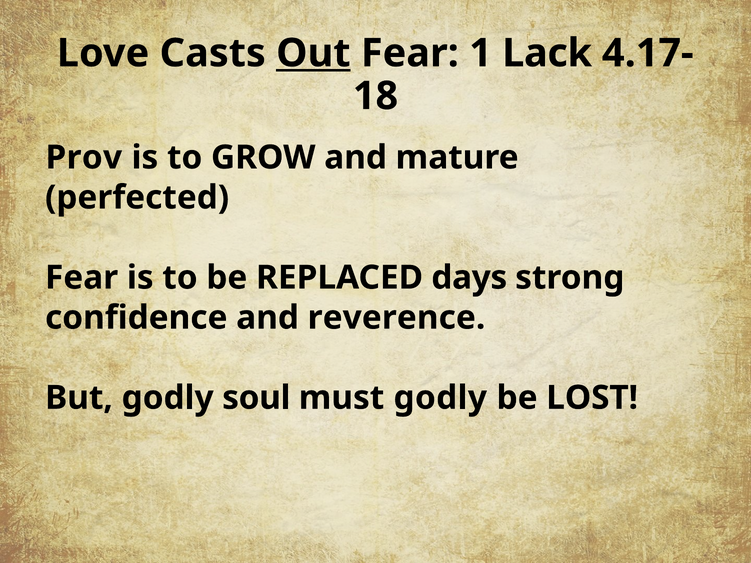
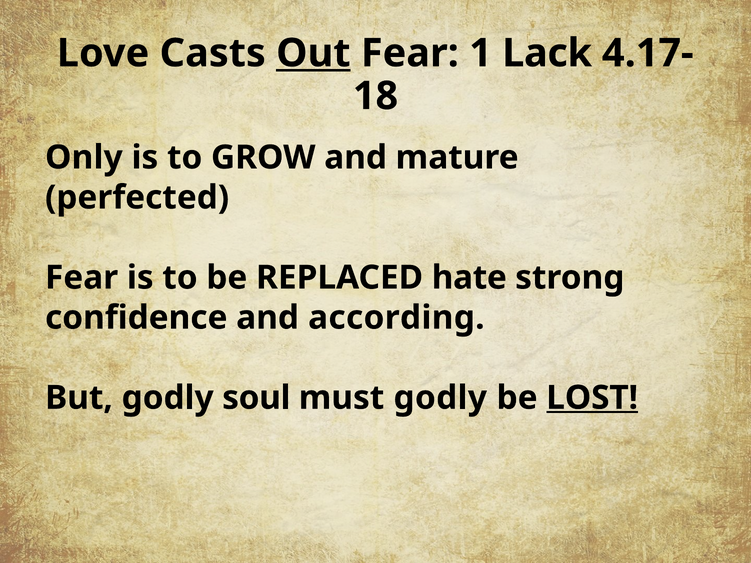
Prov: Prov -> Only (84, 158)
days: days -> hate (469, 278)
reverence: reverence -> according (396, 318)
LOST underline: none -> present (592, 398)
